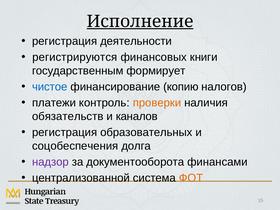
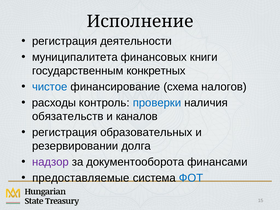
Исполнение underline: present -> none (140, 21)
регистрируются: регистрируются -> муниципалитета (75, 57)
формирует: формирует -> конкретных (156, 71)
копию: копию -> схема (181, 87)
платежи: платежи -> расходы (54, 103)
проверки colour: orange -> blue (157, 103)
соцобеспечения: соцобеспечения -> резервировании (75, 146)
централизованной: централизованной -> предоставляемые (81, 178)
ФОТ colour: orange -> blue (191, 178)
